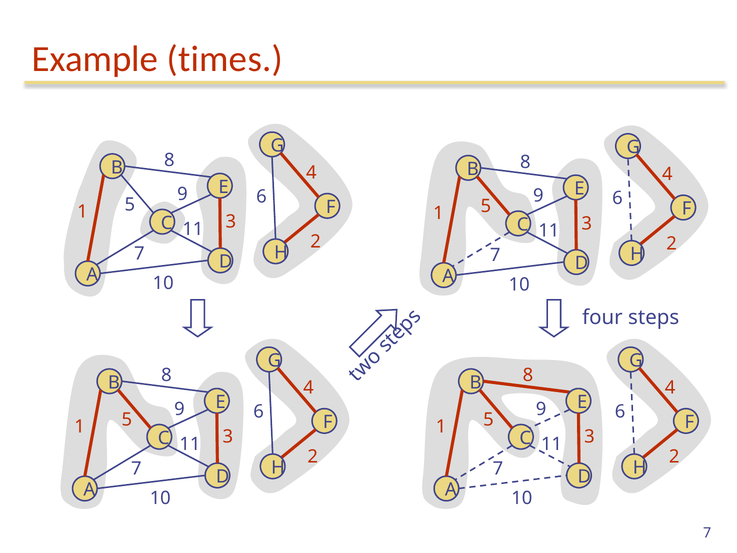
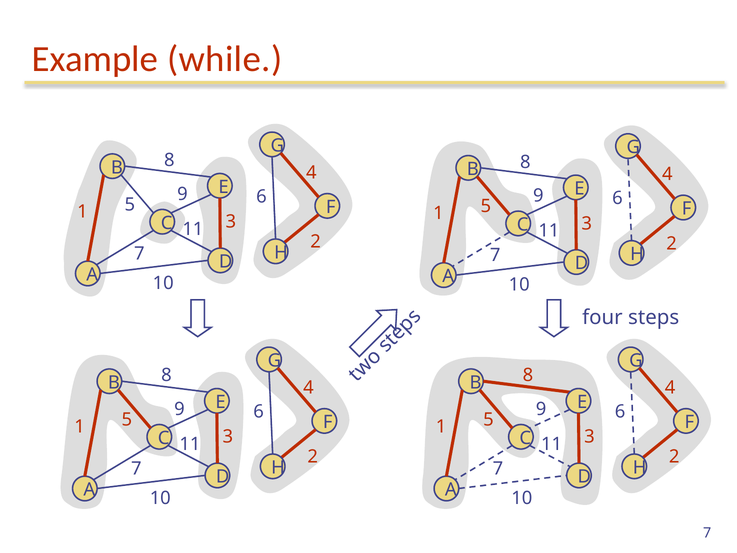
times: times -> while (225, 59)
